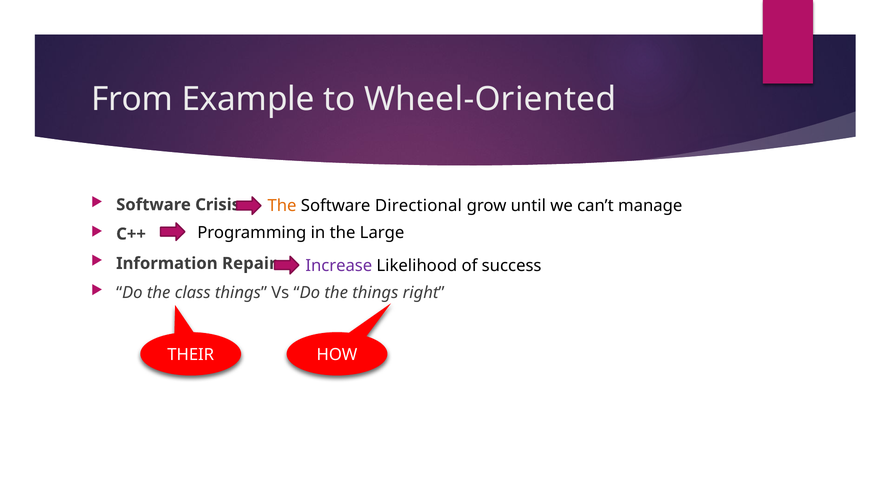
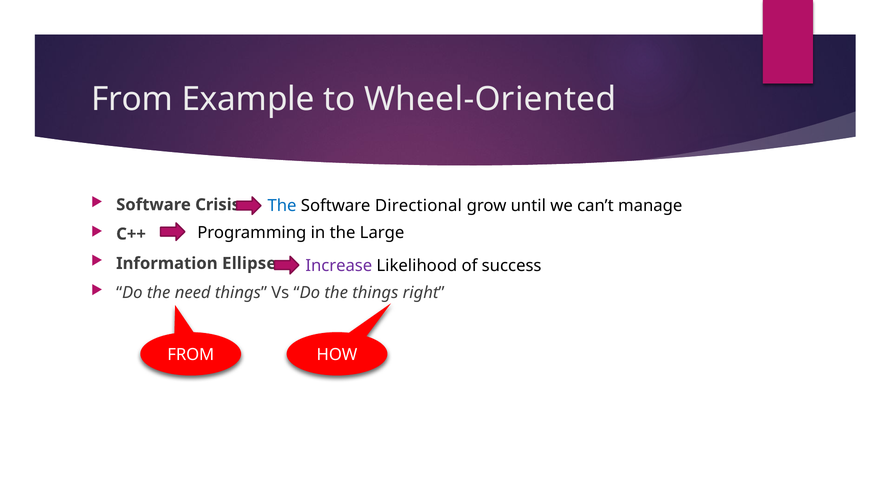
The colour: orange -> blue (282, 206)
Repair: Repair -> Ellipse (249, 263)
class: class -> need (193, 293)
THEIR: THEIR -> FROM (191, 355)
